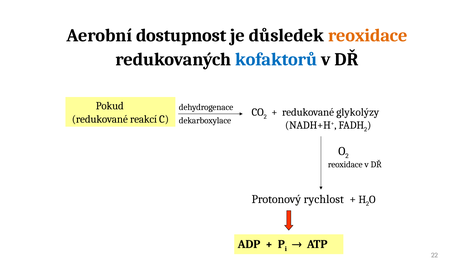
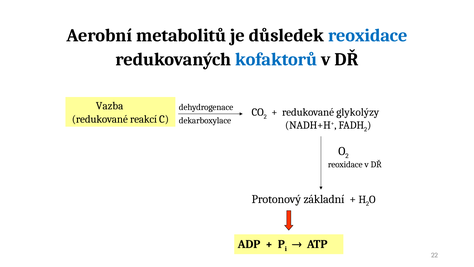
dostupnost: dostupnost -> metabolitů (181, 35)
reoxidace colour: orange -> blue (368, 35)
Pokud: Pokud -> Vazba (110, 106)
rychlost: rychlost -> základní (324, 199)
